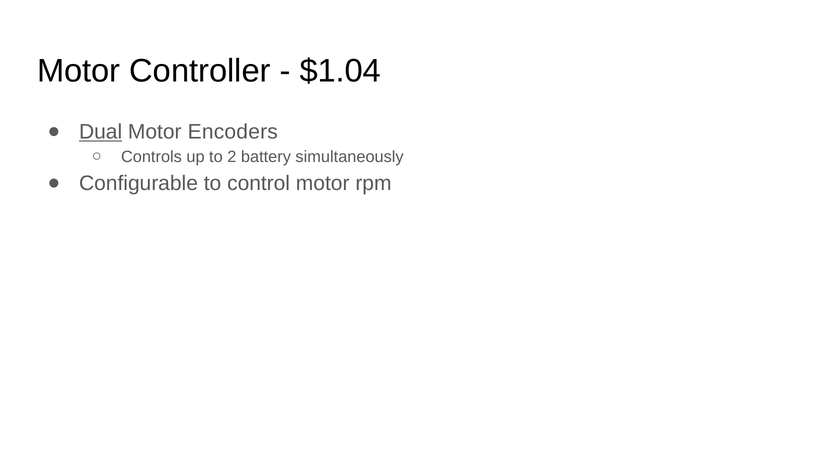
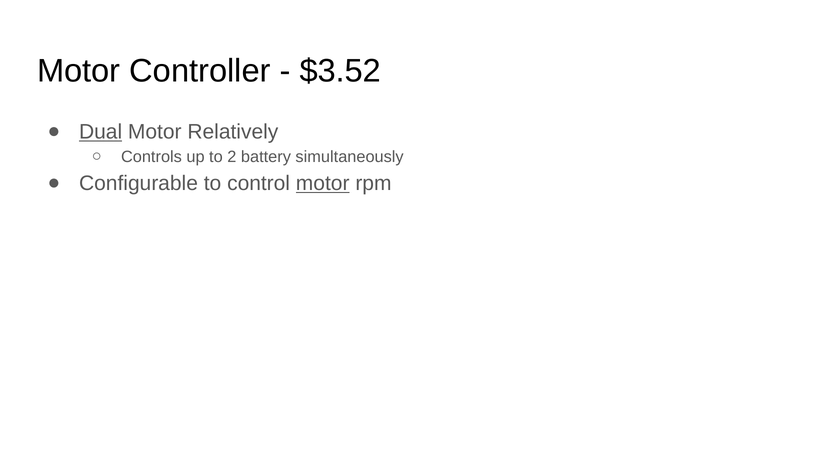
$1.04: $1.04 -> $3.52 (340, 71)
Encoders: Encoders -> Relatively (233, 132)
motor underline: none -> present (323, 184)
